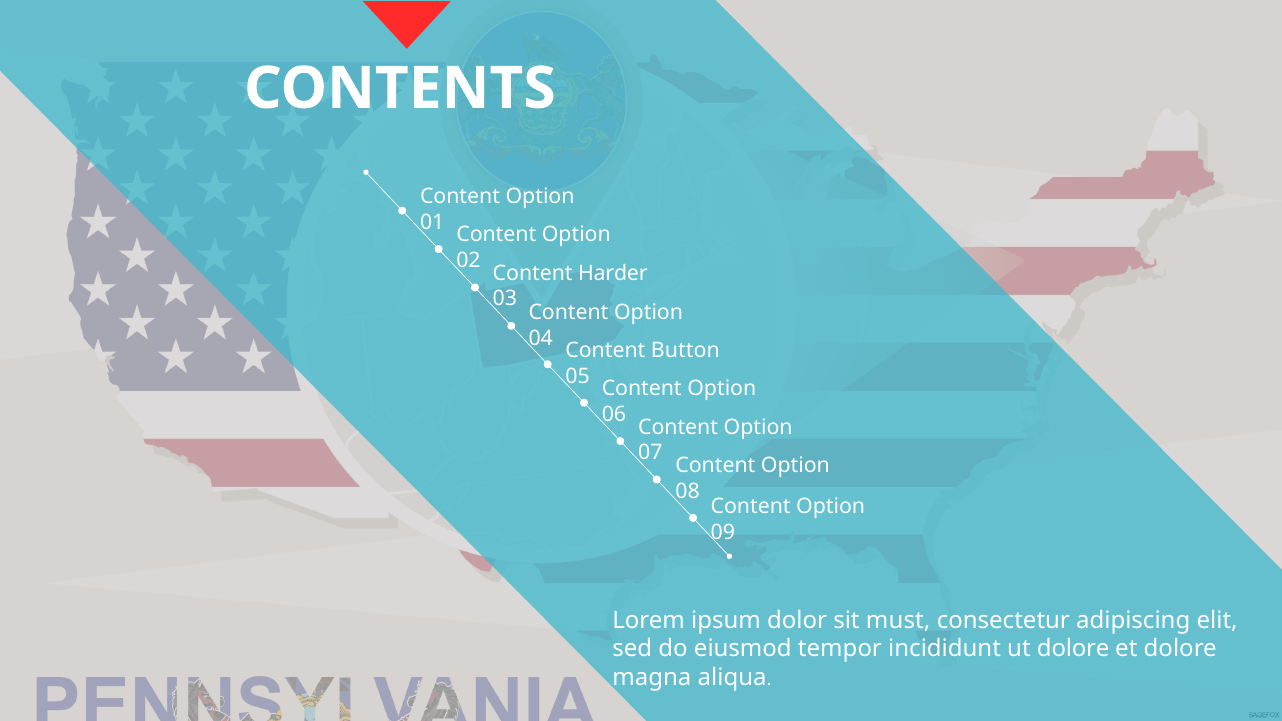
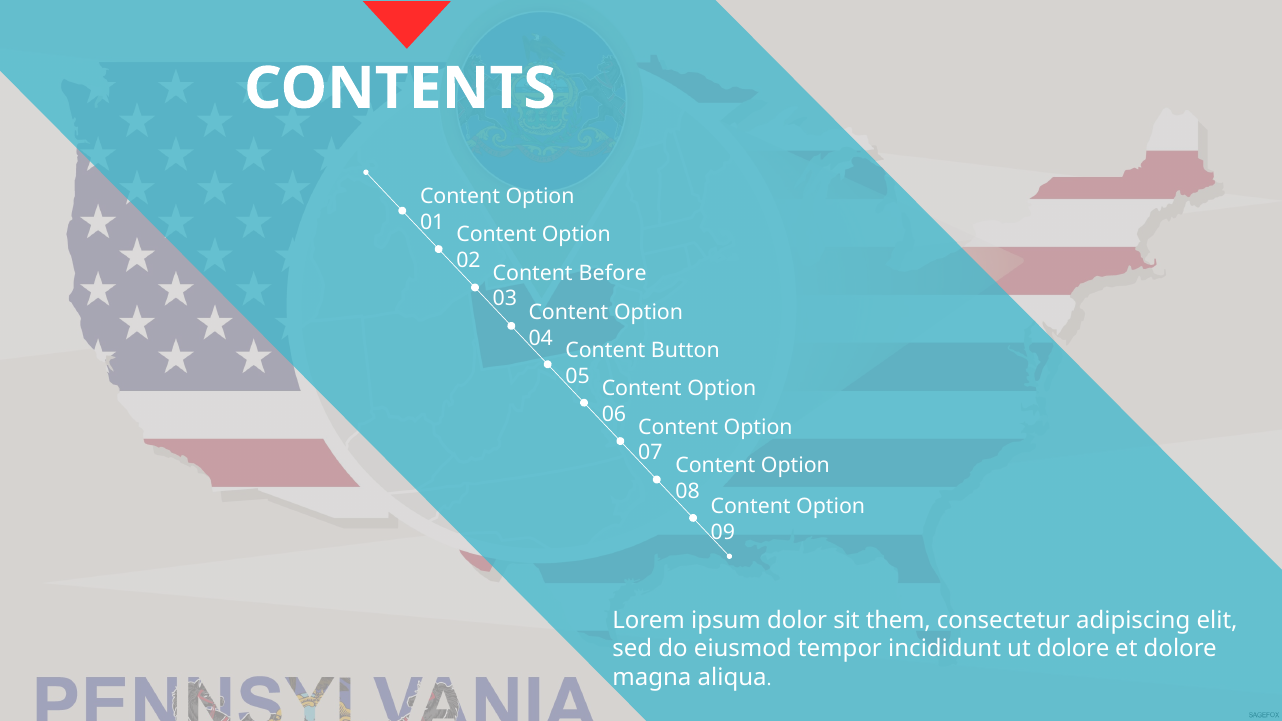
Harder: Harder -> Before (613, 273)
must: must -> them (898, 620)
